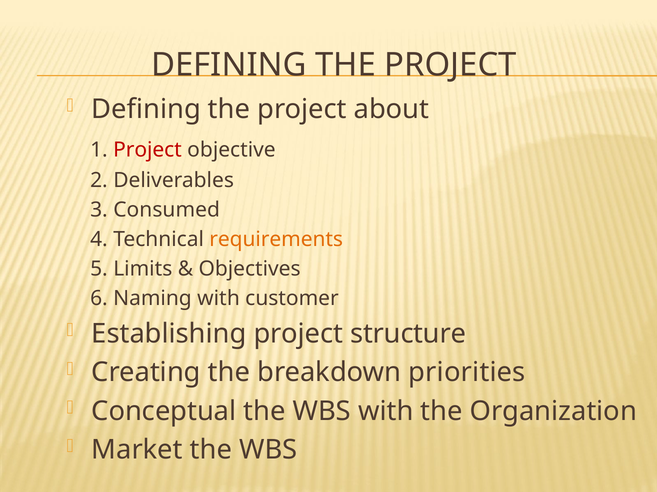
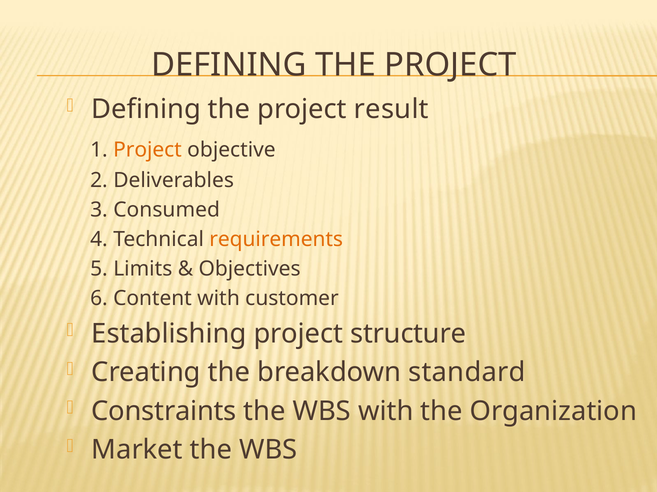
about: about -> result (391, 109)
Project colour: red -> orange (147, 150)
Naming: Naming -> Content (152, 299)
priorities: priorities -> standard (467, 373)
Conceptual: Conceptual -> Constraints (164, 412)
